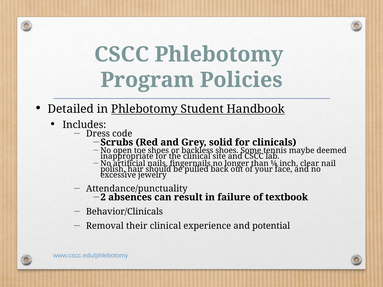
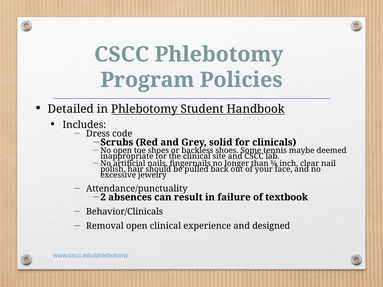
Removal their: their -> open (137, 226)
potential: potential -> designed (271, 226)
